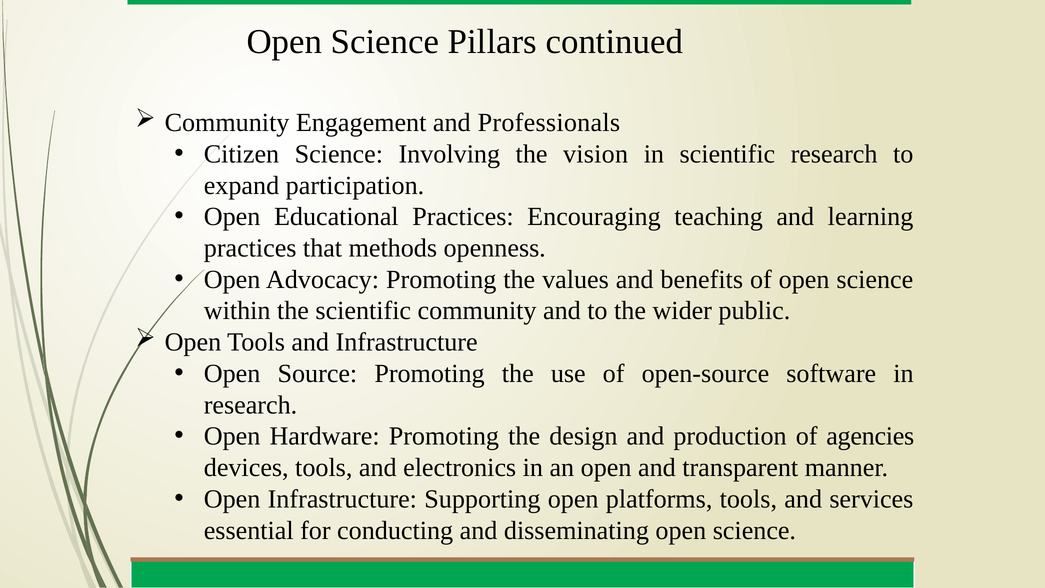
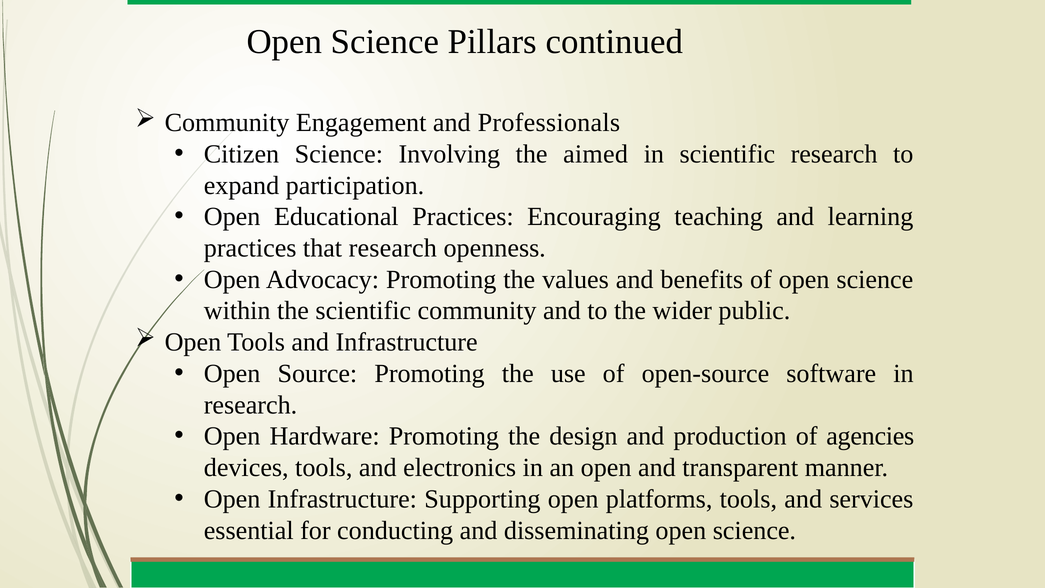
vision: vision -> aimed (596, 154)
that methods: methods -> research (393, 248)
